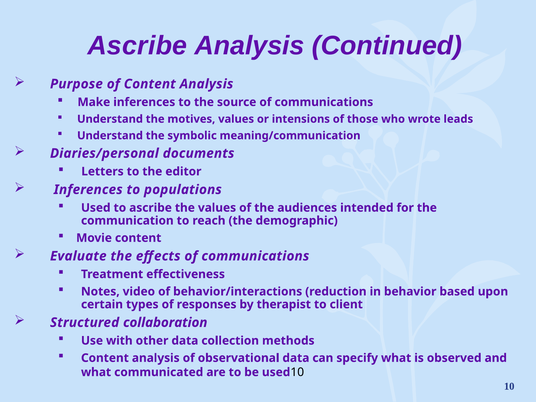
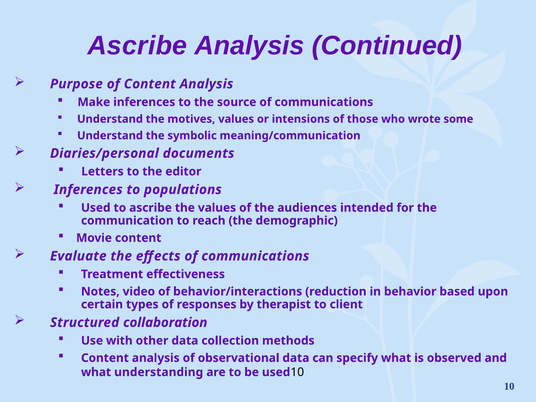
leads: leads -> some (458, 119)
communicated: communicated -> understanding (159, 372)
